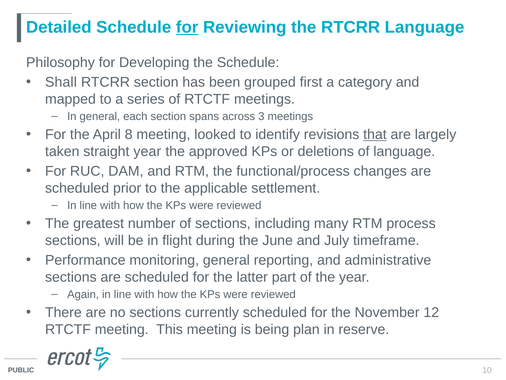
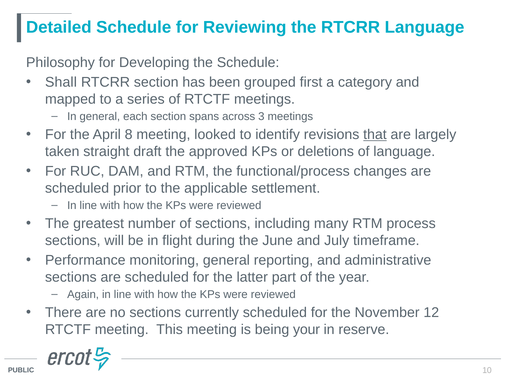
for underline: present -> none (187, 27)
straight year: year -> draft (147, 151)
plan: plan -> your (306, 329)
